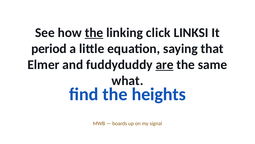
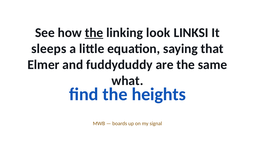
click: click -> look (158, 32)
period: period -> sleeps (49, 48)
are underline: present -> none (165, 64)
